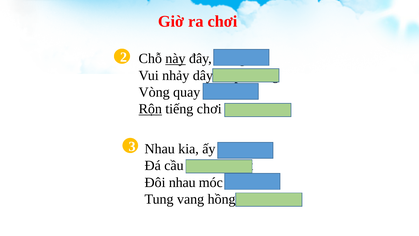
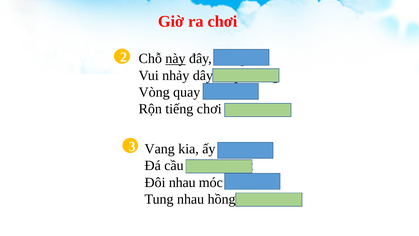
Rộn underline: present -> none (150, 109)
Nhau: Nhau -> Vang (160, 149)
Tung vang: vang -> nhau (191, 199)
